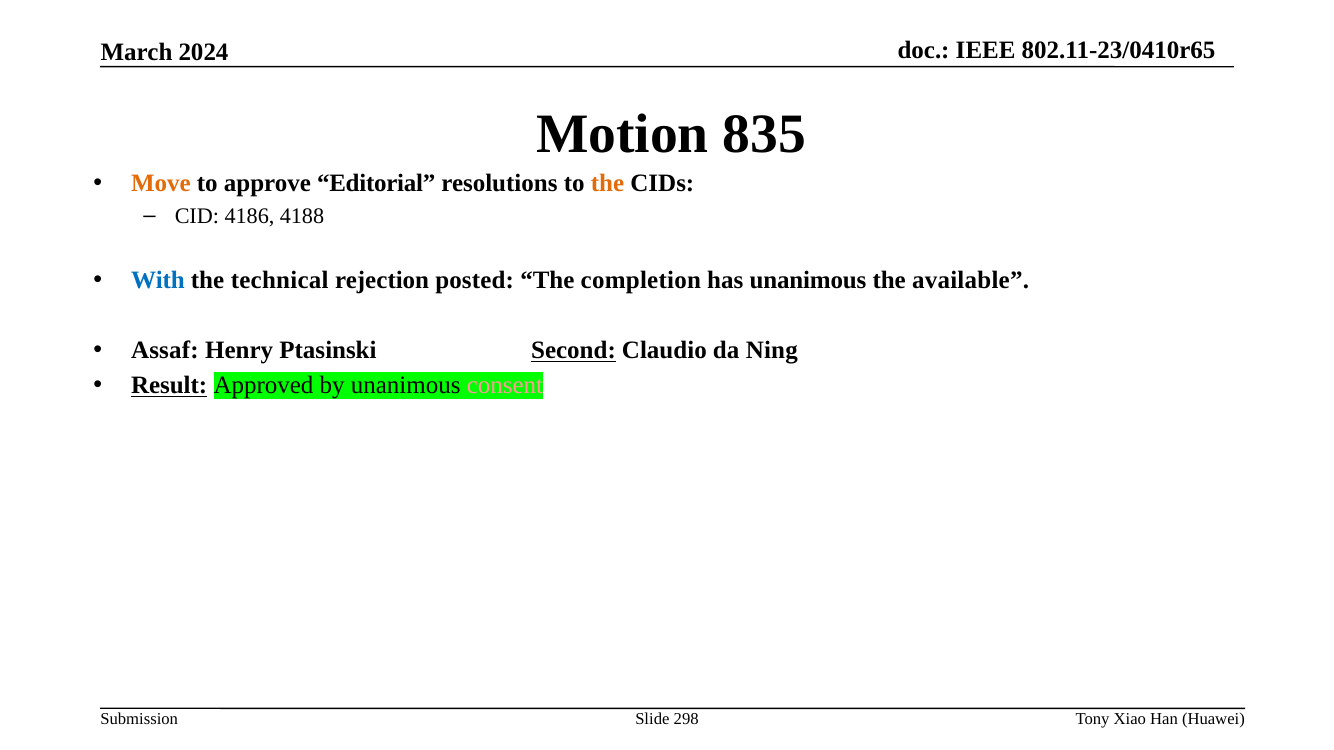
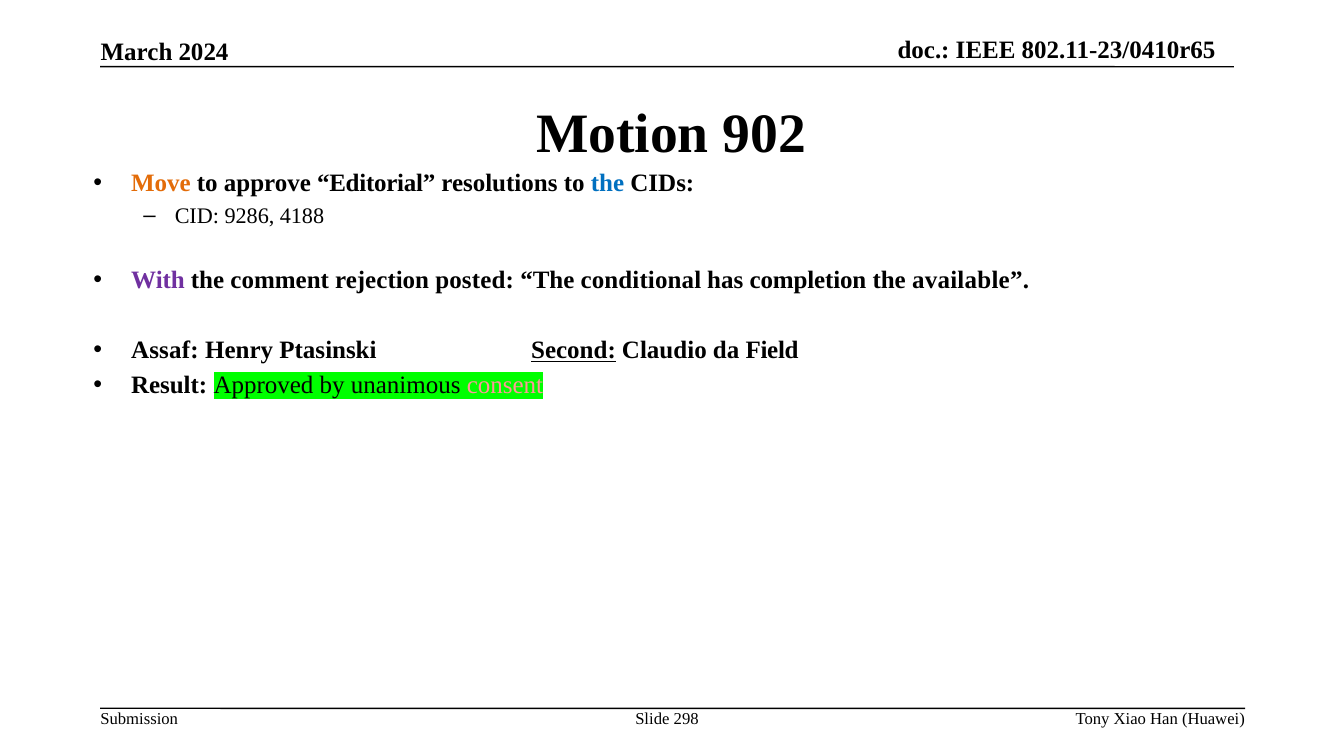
835: 835 -> 902 (764, 134)
the colour: orange -> blue (607, 184)
4186: 4186 -> 9286 (249, 216)
With colour: blue -> purple (158, 281)
technical: technical -> comment (280, 281)
completion: completion -> conditional (641, 281)
has unanimous: unanimous -> completion (808, 281)
Ning: Ning -> Field (772, 351)
Result underline: present -> none (169, 386)
